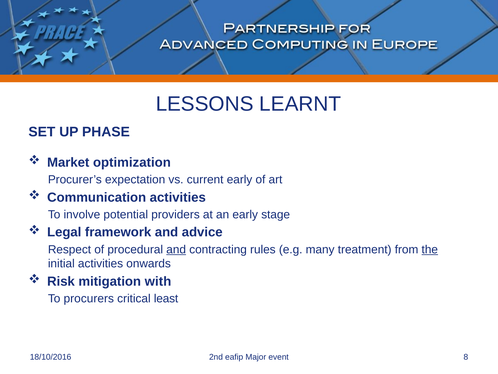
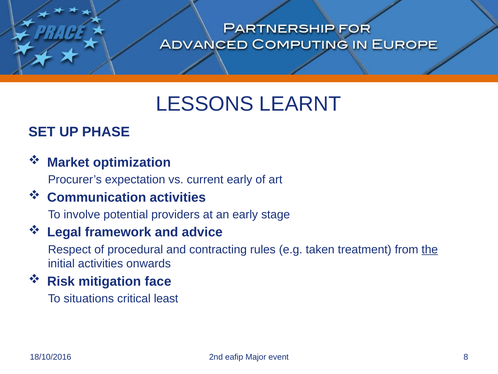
and underline: present -> none (176, 249)
many: many -> taken (320, 249)
with: with -> face (158, 281)
procurers: procurers -> situations (89, 298)
